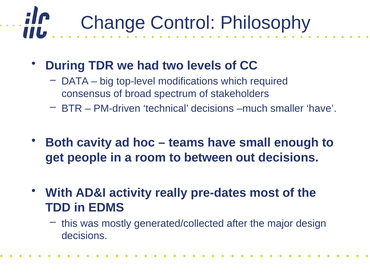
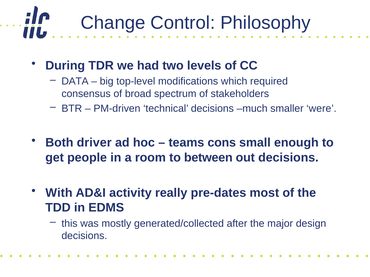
smaller have: have -> were (322, 109)
cavity: cavity -> driver (94, 143)
teams have: have -> cons (222, 143)
